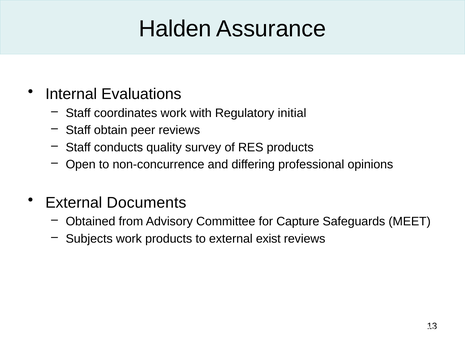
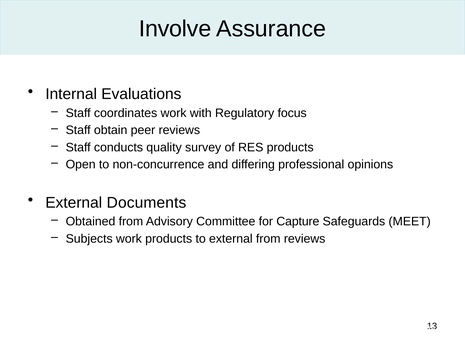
Halden: Halden -> Involve (175, 29)
initial: initial -> focus (292, 113)
external exist: exist -> from (268, 239)
